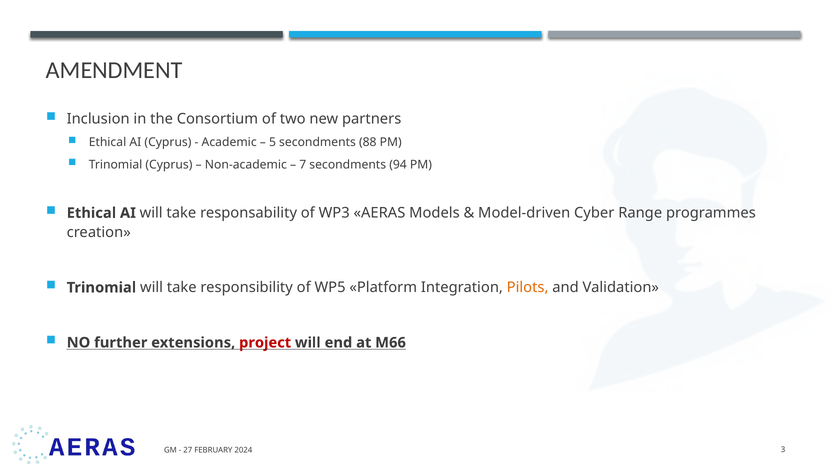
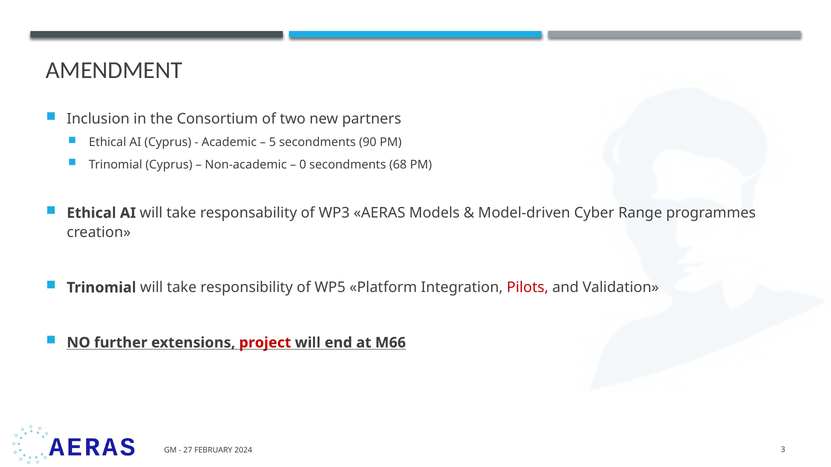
88: 88 -> 90 (368, 143)
7: 7 -> 0 (303, 165)
94: 94 -> 68 (398, 165)
Pilots colour: orange -> red (528, 288)
